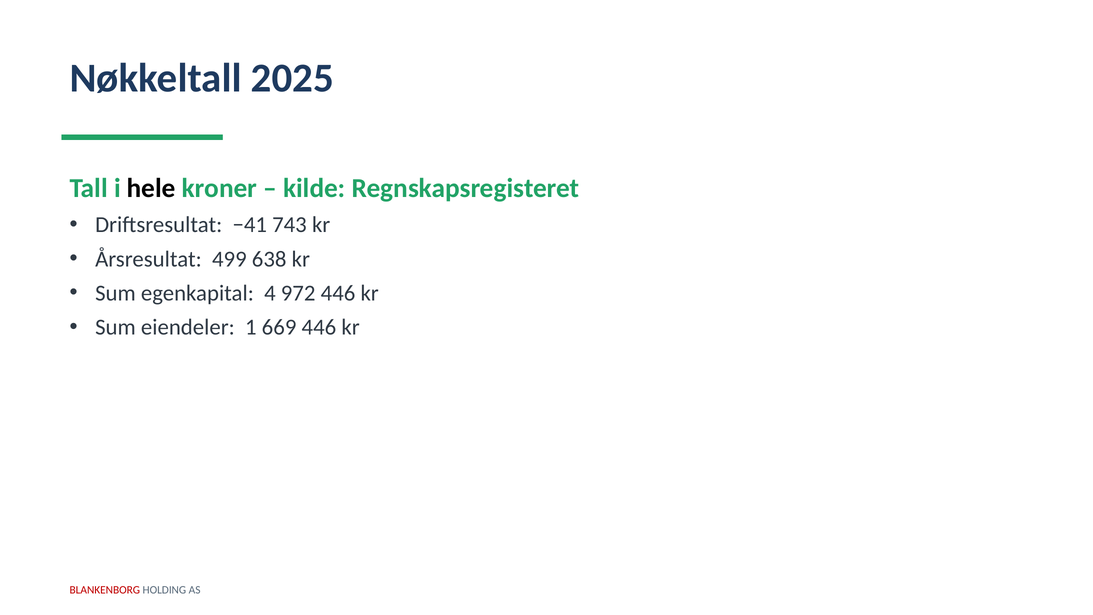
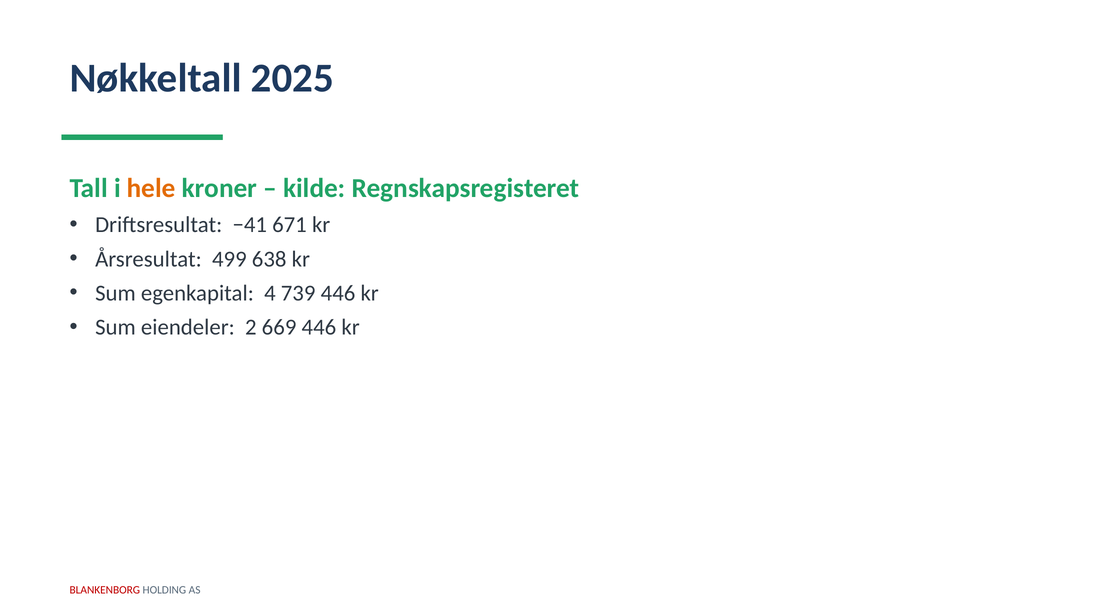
hele colour: black -> orange (151, 188)
743: 743 -> 671 (289, 225)
972: 972 -> 739 (298, 293)
1: 1 -> 2 (251, 327)
